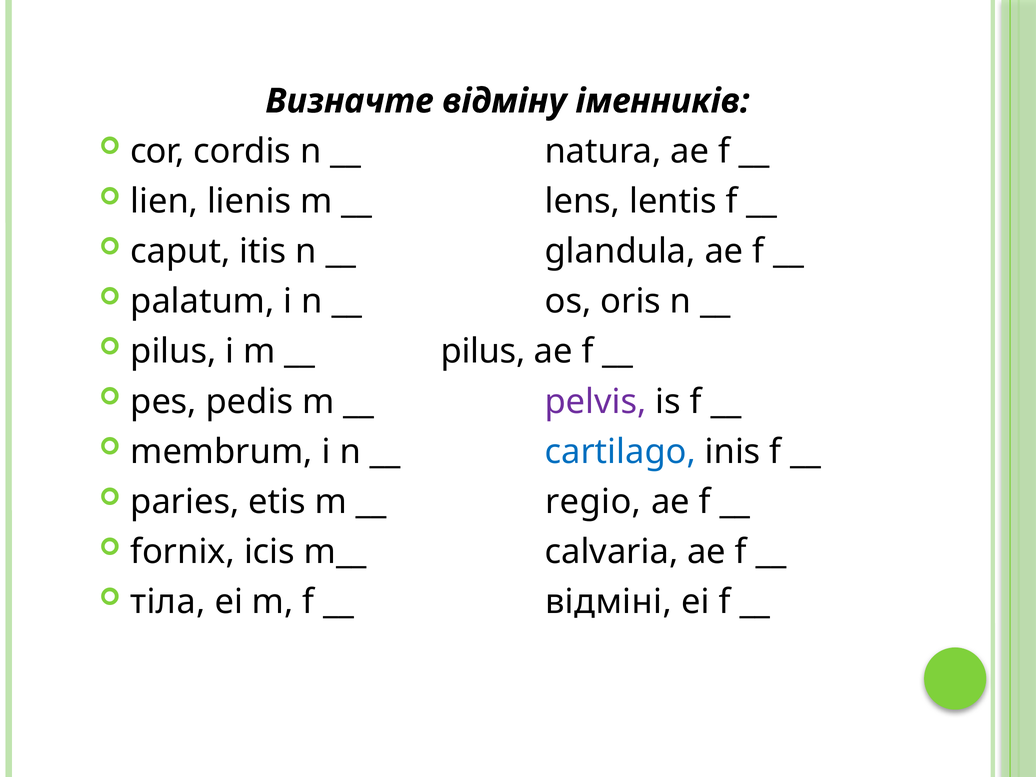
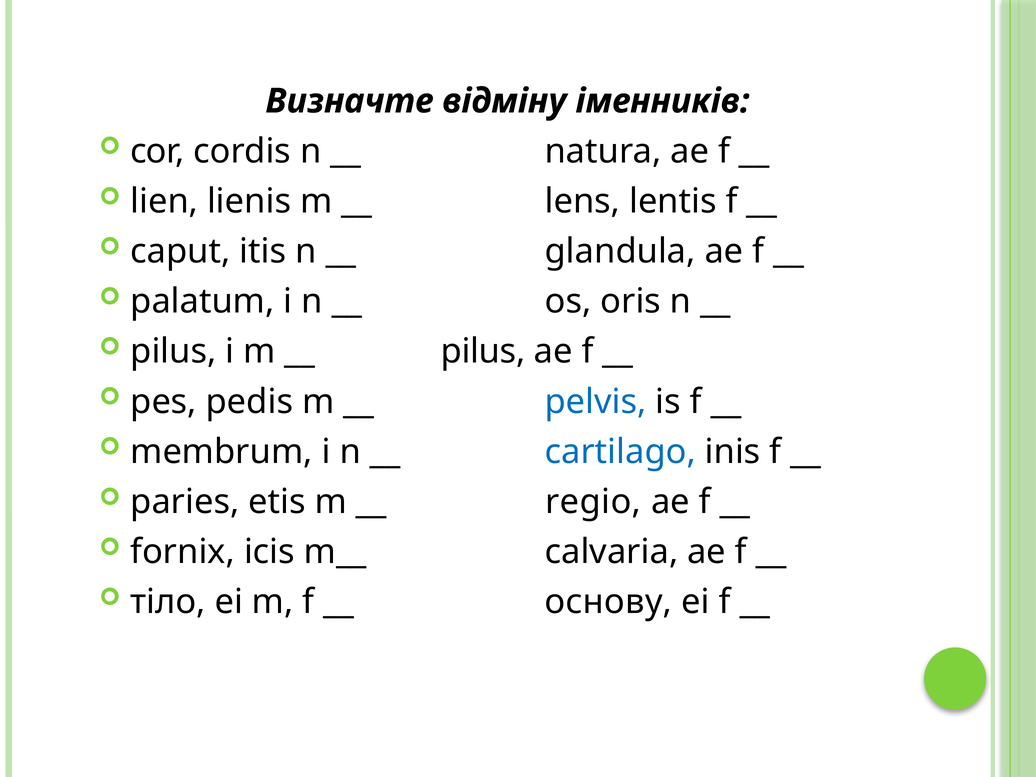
pelvis colour: purple -> blue (596, 402)
тіла: тіла -> тіло (168, 602)
відміні: відміні -> основу (608, 602)
